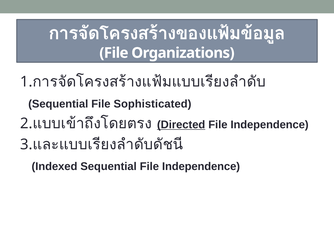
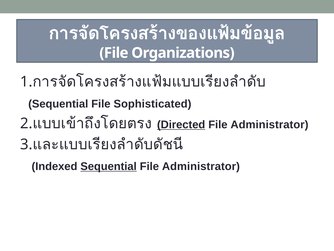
Independence: Independence -> Administrator (269, 124)
Sequential underline: none -> present (109, 166)
Independence: Independence -> Administrator (201, 166)
